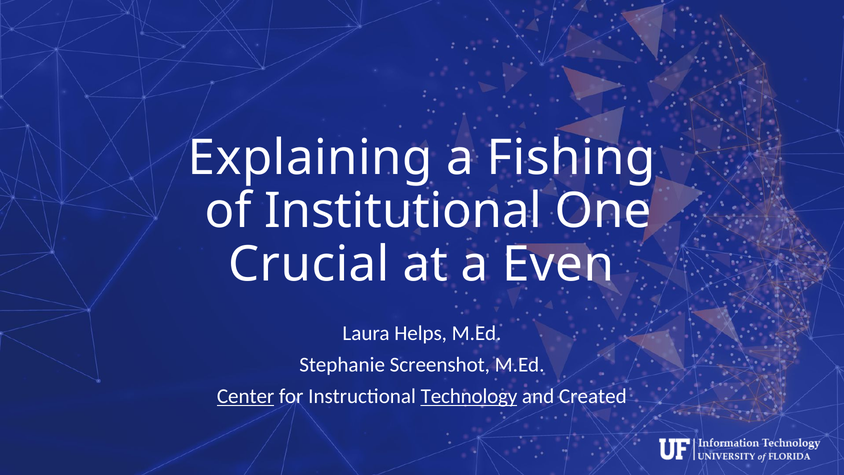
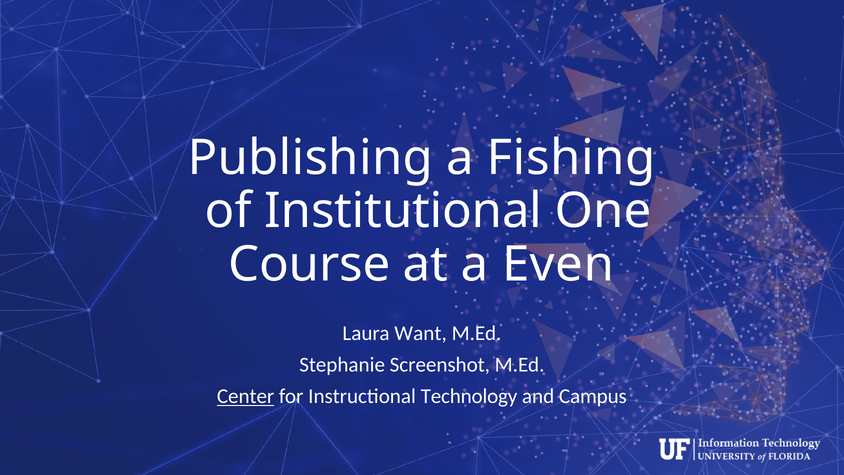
Explaining: Explaining -> Publishing (310, 158)
Crucial: Crucial -> Course (309, 264)
Helps: Helps -> Want (421, 333)
Technology underline: present -> none (469, 396)
Created: Created -> Campus (593, 396)
